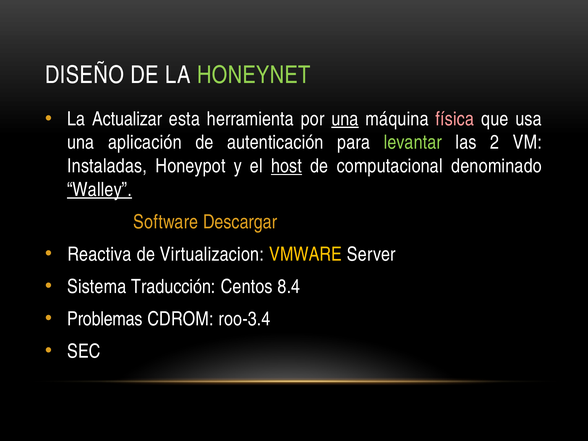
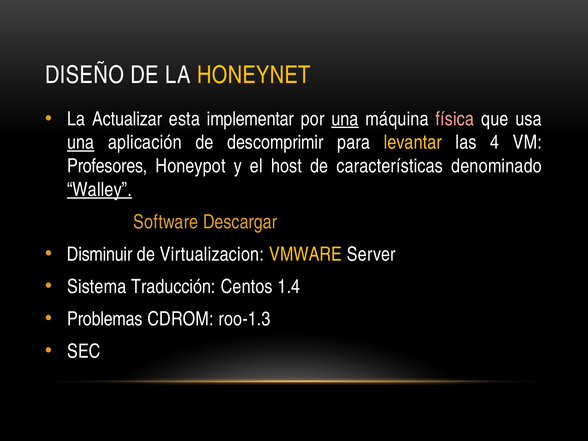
HONEYNET colour: light green -> yellow (254, 75)
herramienta: herramienta -> implementar (250, 119)
una underline: none -> present (81, 142)
autenticación: autenticación -> descomprimir (275, 142)
levantar colour: light green -> yellow (413, 142)
2: 2 -> 4 (495, 142)
Instaladas: Instaladas -> Profesores (107, 166)
host underline: present -> none (286, 166)
computacional: computacional -> características (390, 166)
Reactiva: Reactiva -> Disminuir (100, 254)
8.4: 8.4 -> 1.4 (289, 287)
roo-3.4: roo-3.4 -> roo-1.3 (245, 319)
